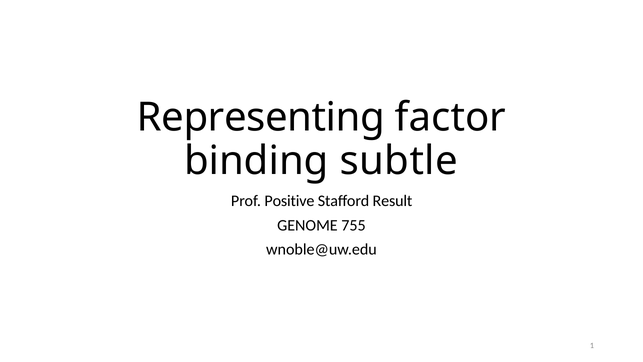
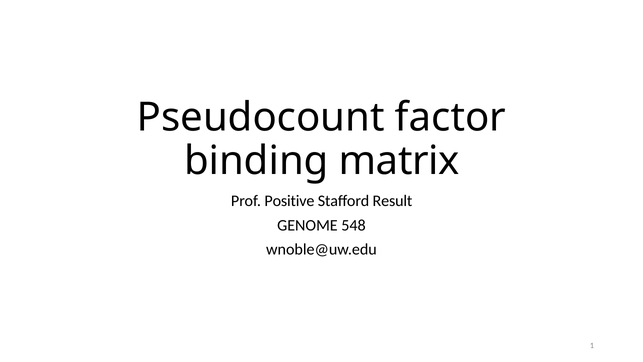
Representing: Representing -> Pseudocount (261, 117)
subtle: subtle -> matrix (399, 161)
755: 755 -> 548 (354, 225)
